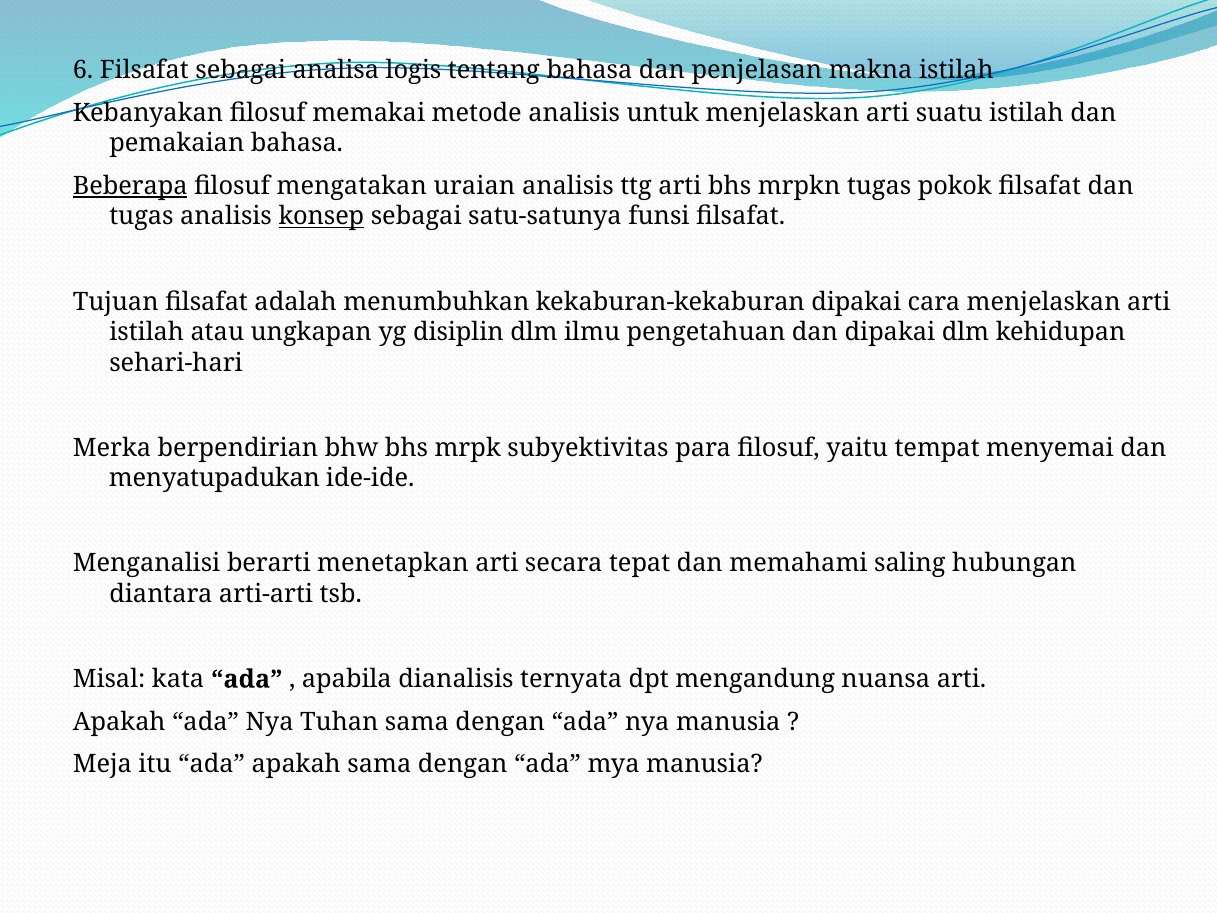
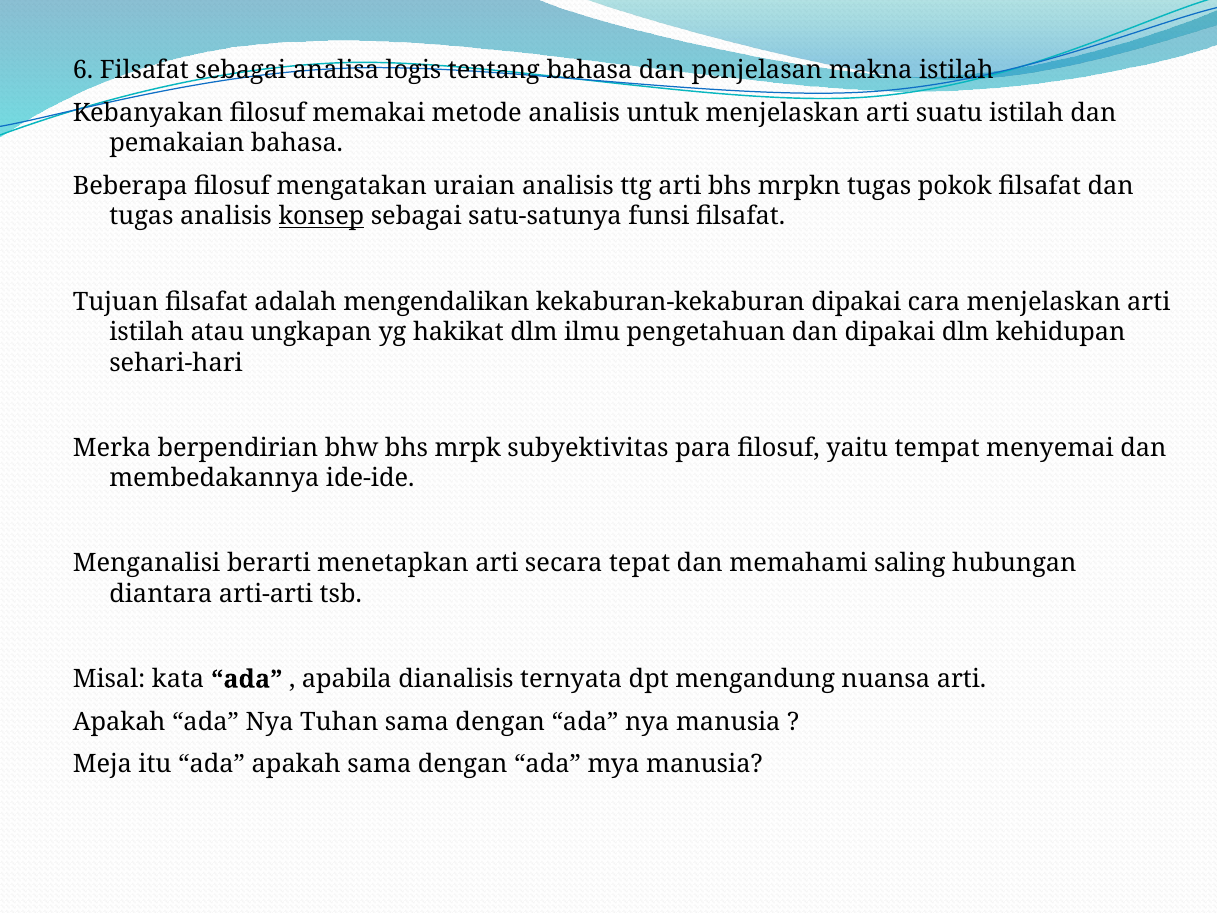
Beberapa underline: present -> none (130, 186)
menumbuhkan: menumbuhkan -> mengendalikan (436, 302)
disiplin: disiplin -> hakikat (458, 332)
menyatupadukan: menyatupadukan -> membedakannya (214, 478)
